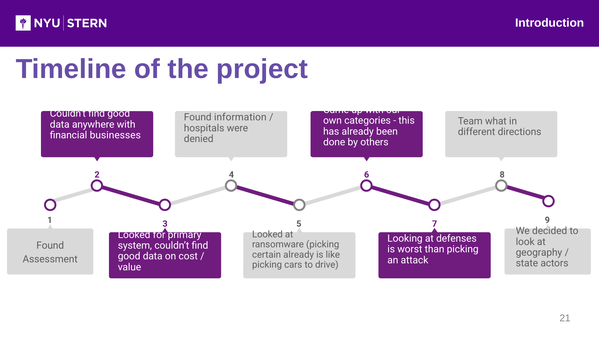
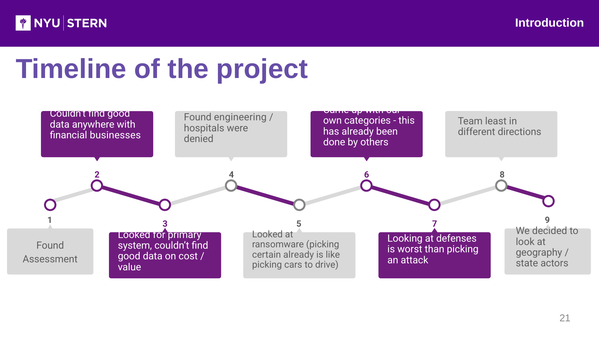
information: information -> engineering (240, 117)
what: what -> least (496, 121)
